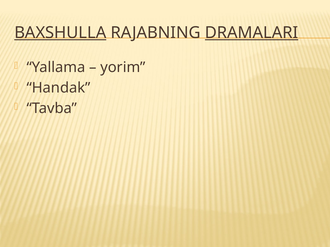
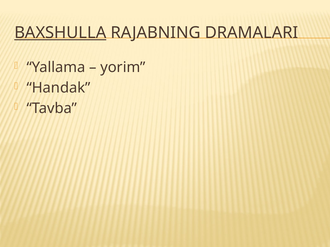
DRAMALARI underline: present -> none (252, 33)
